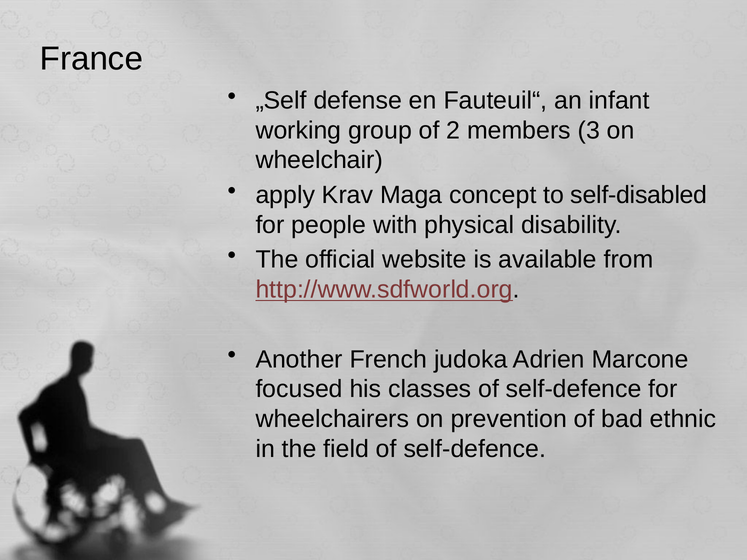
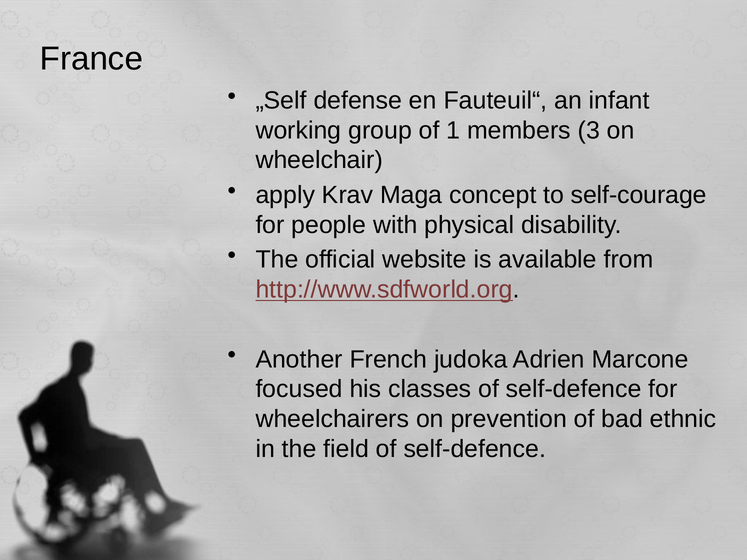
2: 2 -> 1 (453, 130)
self-disabled: self-disabled -> self-courage (639, 195)
